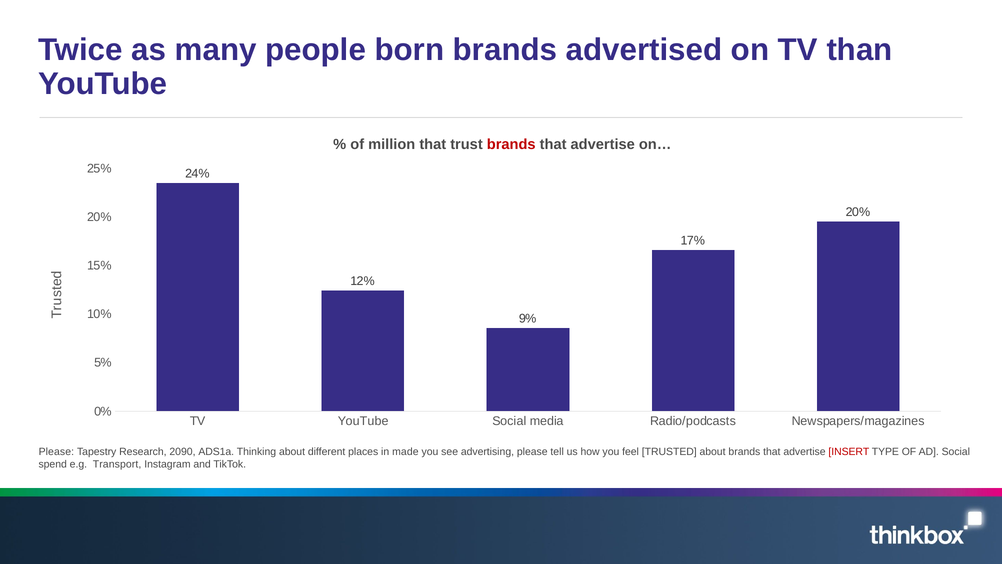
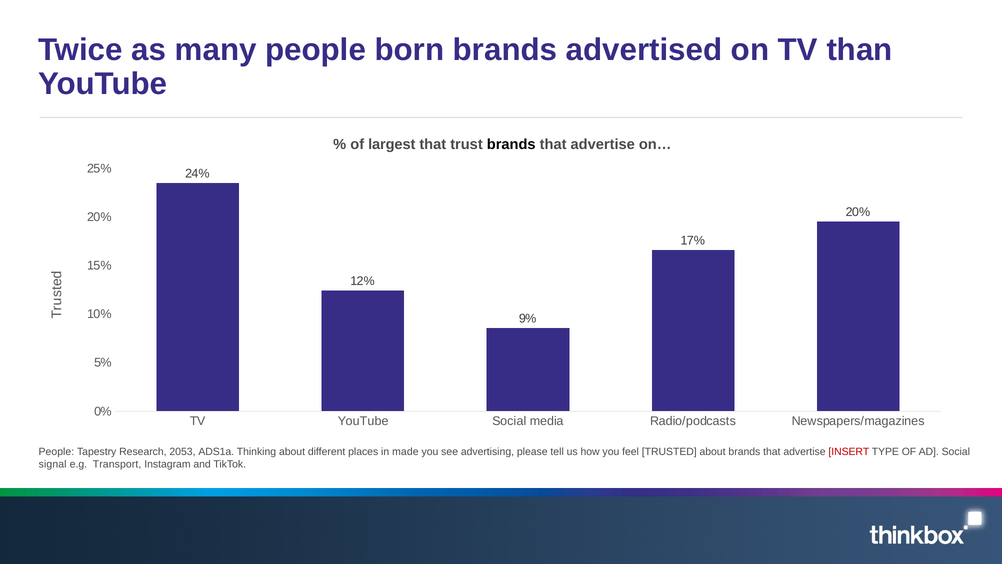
million: million -> largest (392, 144)
brands colour: red -> black (511, 144)
Please: Please -> People (56, 452)
2090: 2090 -> 2053 (182, 452)
spend: spend -> signal (53, 464)
